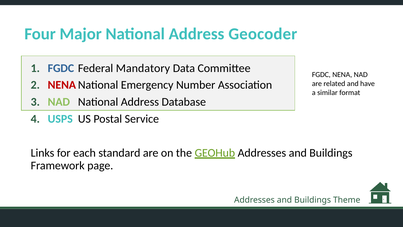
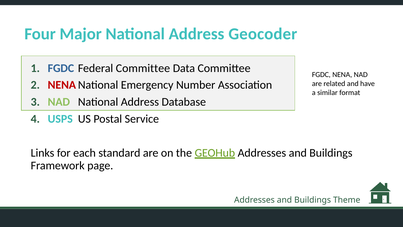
Federal Mandatory: Mandatory -> Committee (143, 68)
